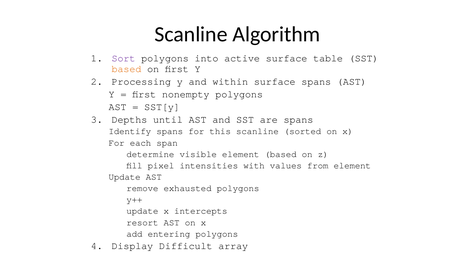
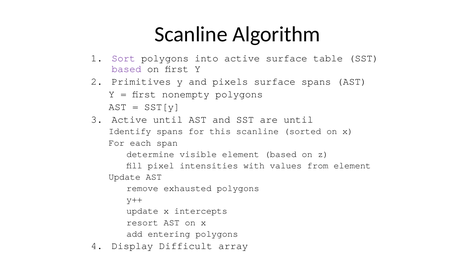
based colour: orange -> purple (126, 69)
Processing: Processing -> Primitives (141, 82)
within: within -> pixels (230, 82)
Depths: Depths -> Active (129, 120)
are spans: spans -> until (298, 120)
